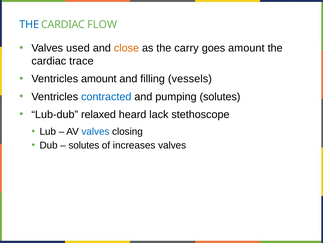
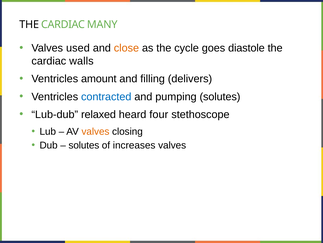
THE colour: blue -> black (29, 24)
FLOW: FLOW -> MANY (102, 24)
carry: carry -> cycle (187, 48)
goes amount: amount -> diastole (246, 48)
trace: trace -> walls (81, 61)
vessels: vessels -> delivers (190, 79)
lack: lack -> four (159, 114)
valves colour: blue -> orange (95, 131)
